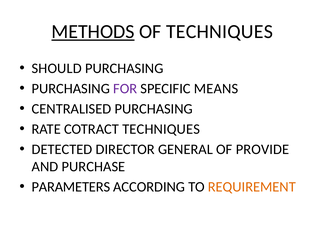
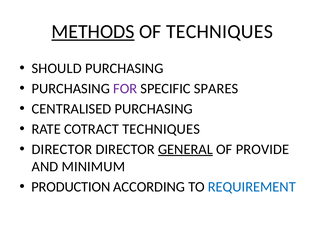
MEANS: MEANS -> SPARES (216, 88)
DETECTED: DETECTED -> DIRECTOR (62, 149)
GENERAL underline: none -> present (185, 149)
PURCHASE: PURCHASE -> MINIMUM (93, 166)
PARAMETERS: PARAMETERS -> PRODUCTION (71, 187)
REQUIREMENT colour: orange -> blue (252, 187)
